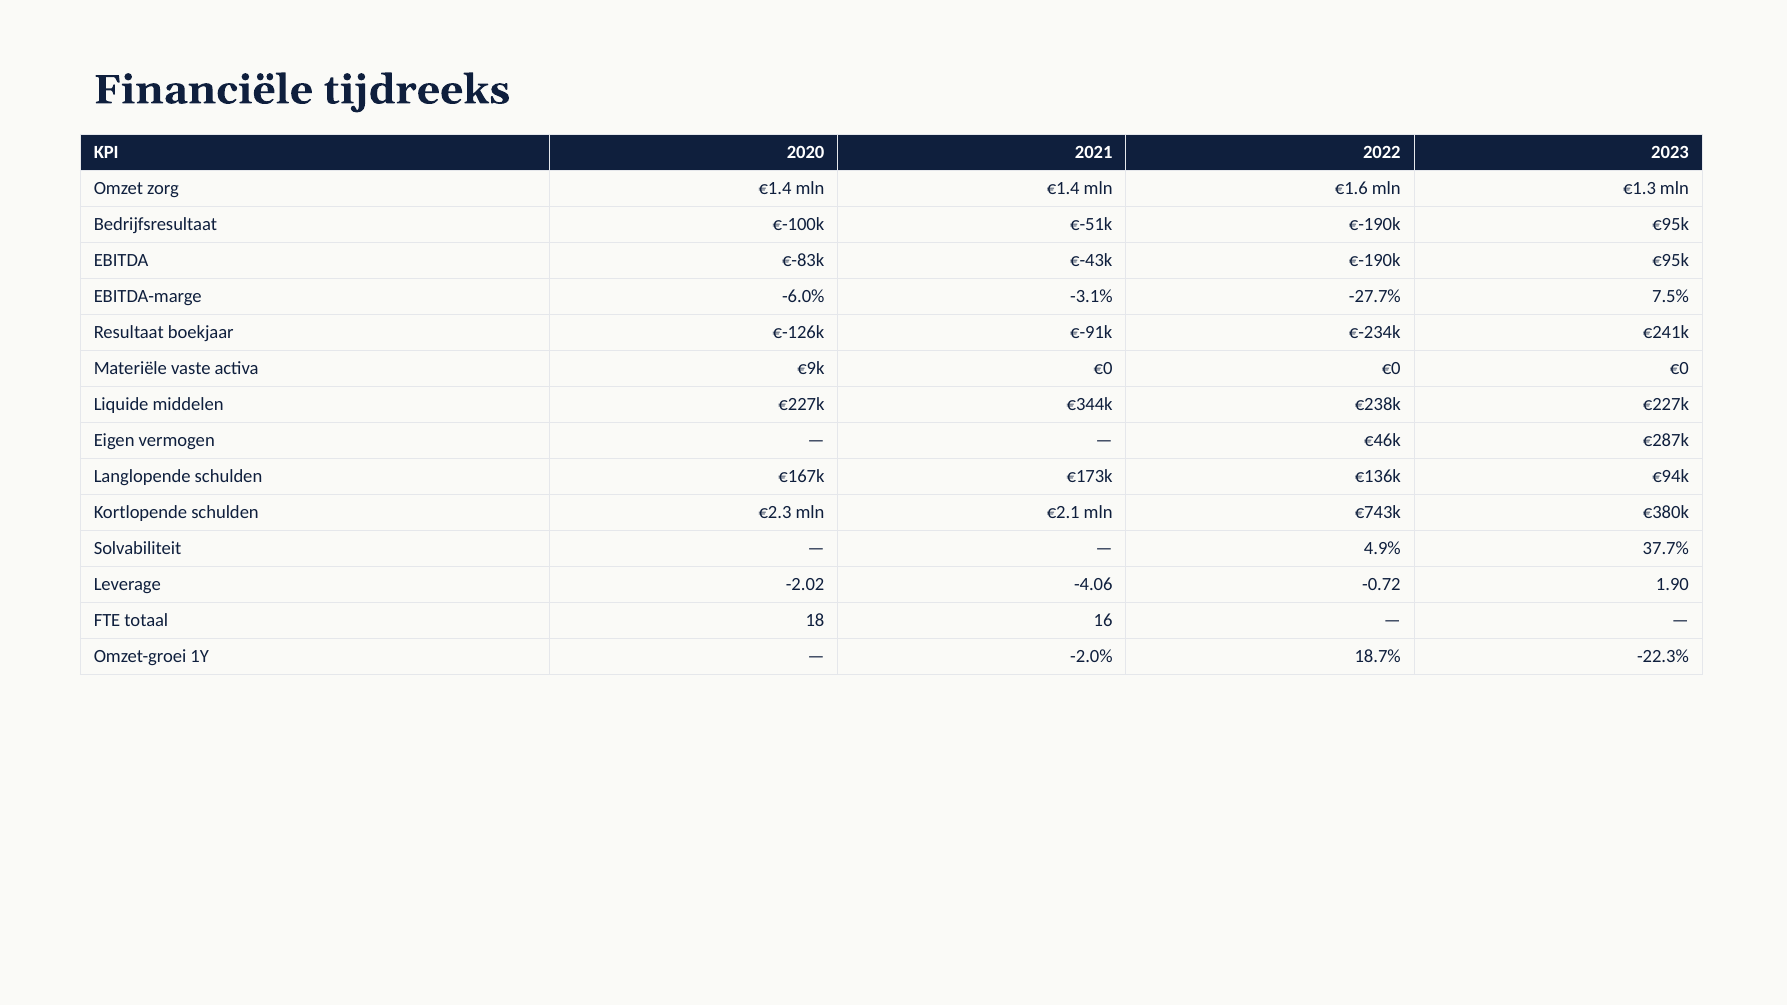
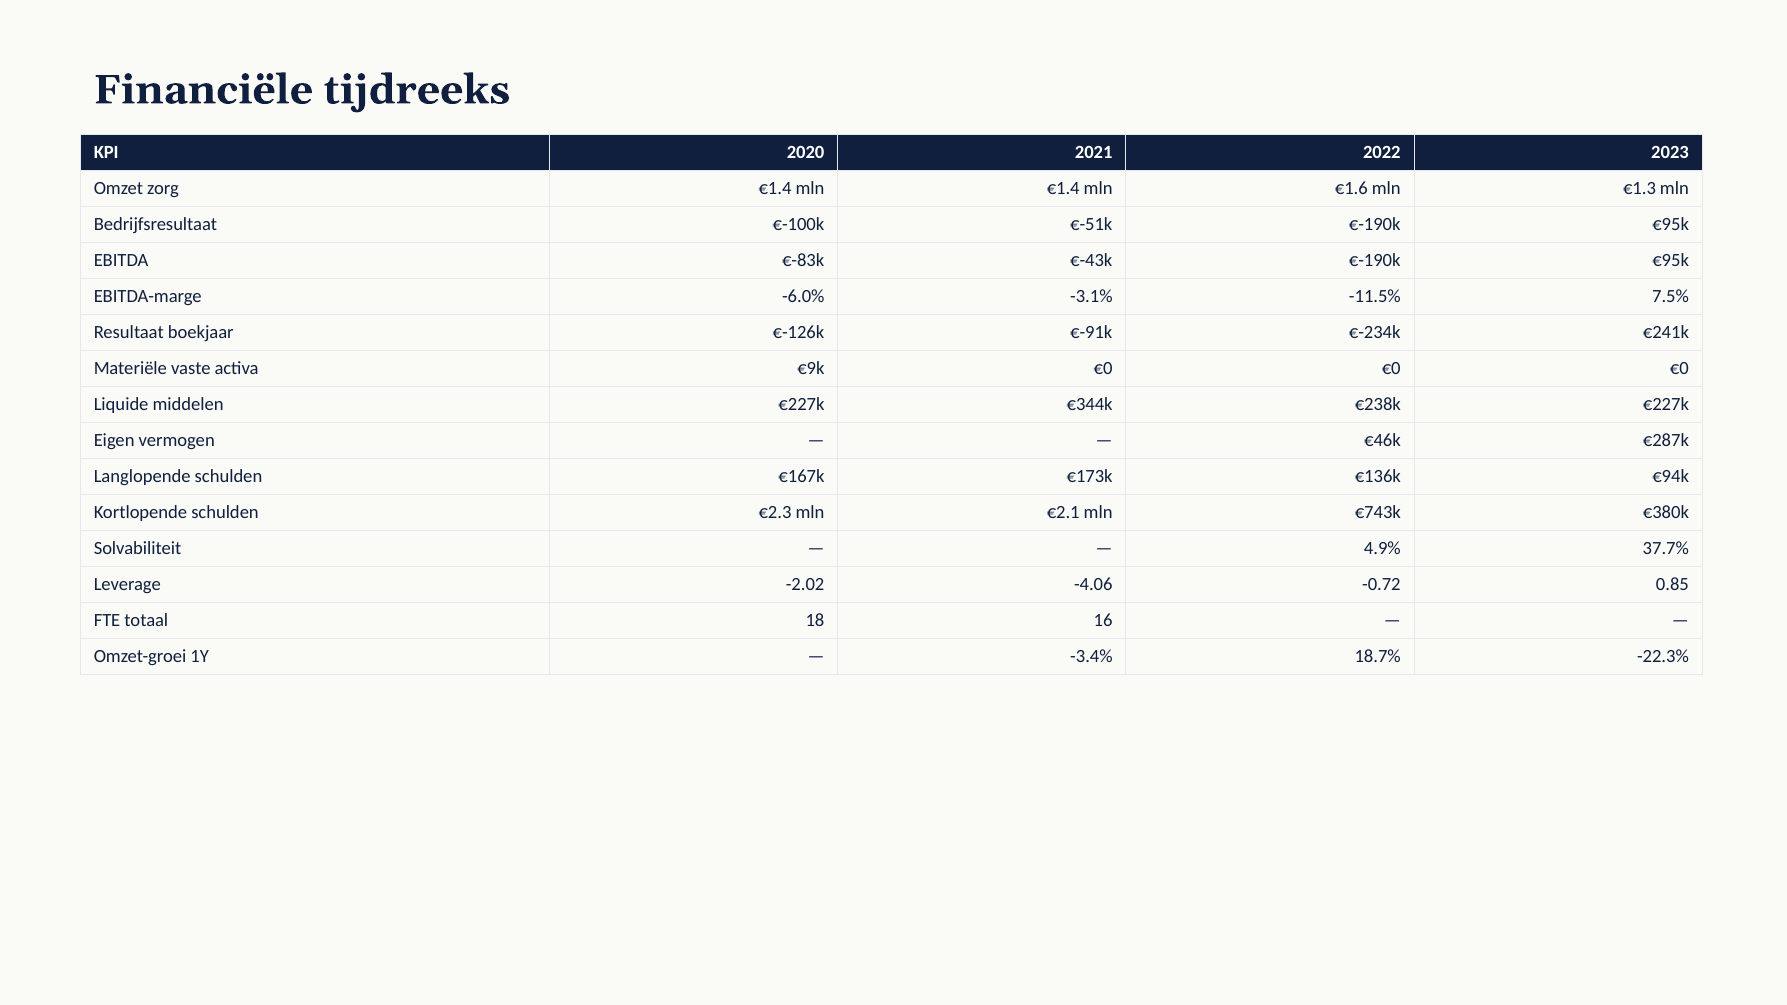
-27.7%: -27.7% -> -11.5% (1375, 296)
1.90: 1.90 -> 0.85 (1672, 585)
-2.0%: -2.0% -> -3.4% (1091, 657)
